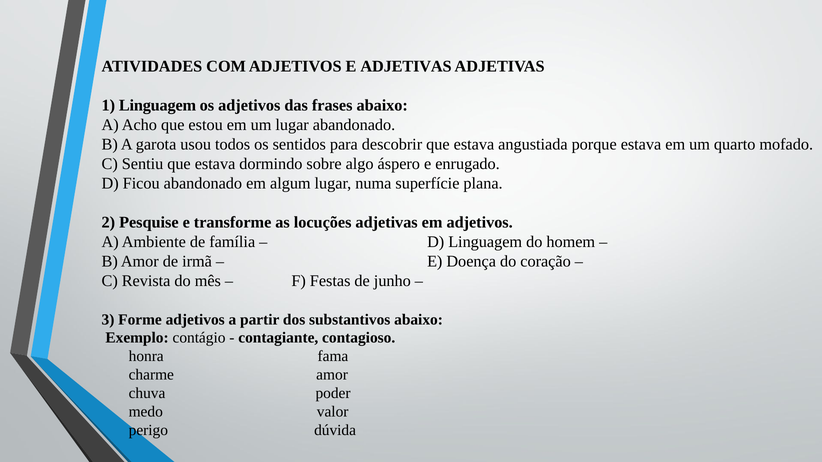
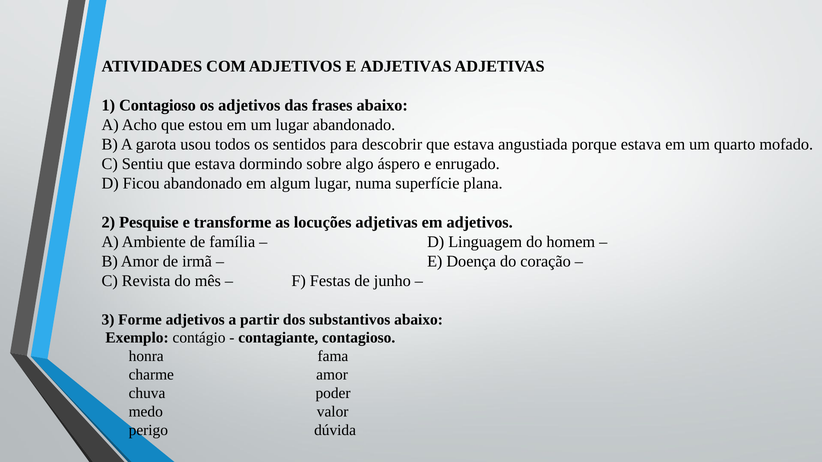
1 Linguagem: Linguagem -> Contagioso (157, 106)
